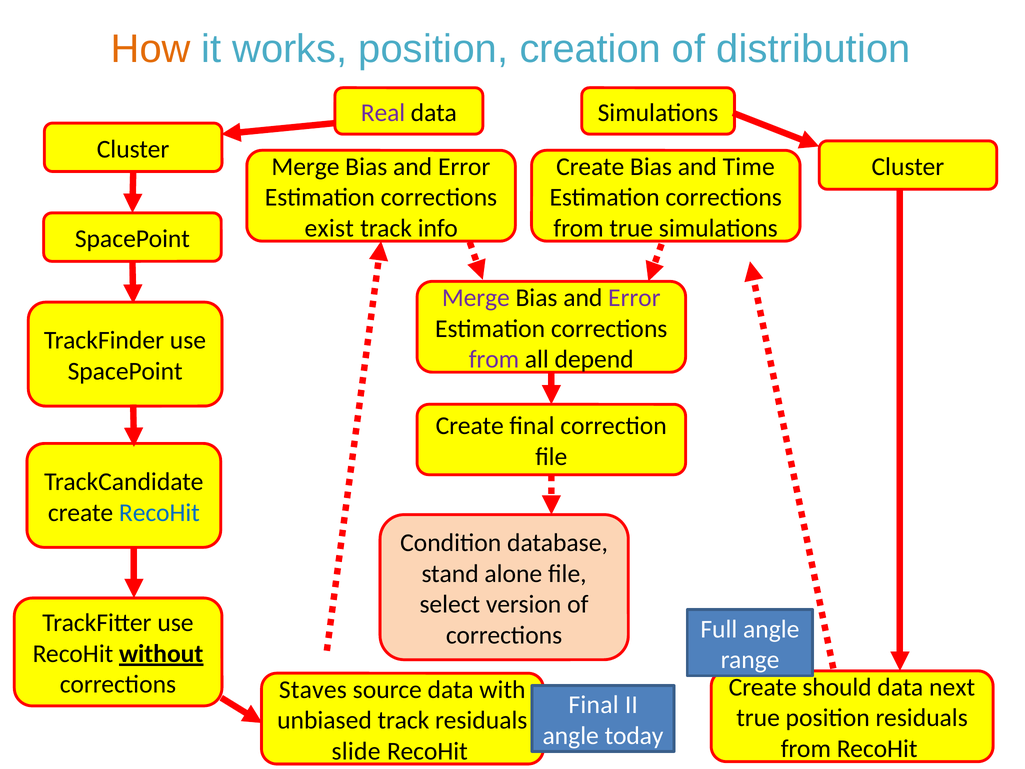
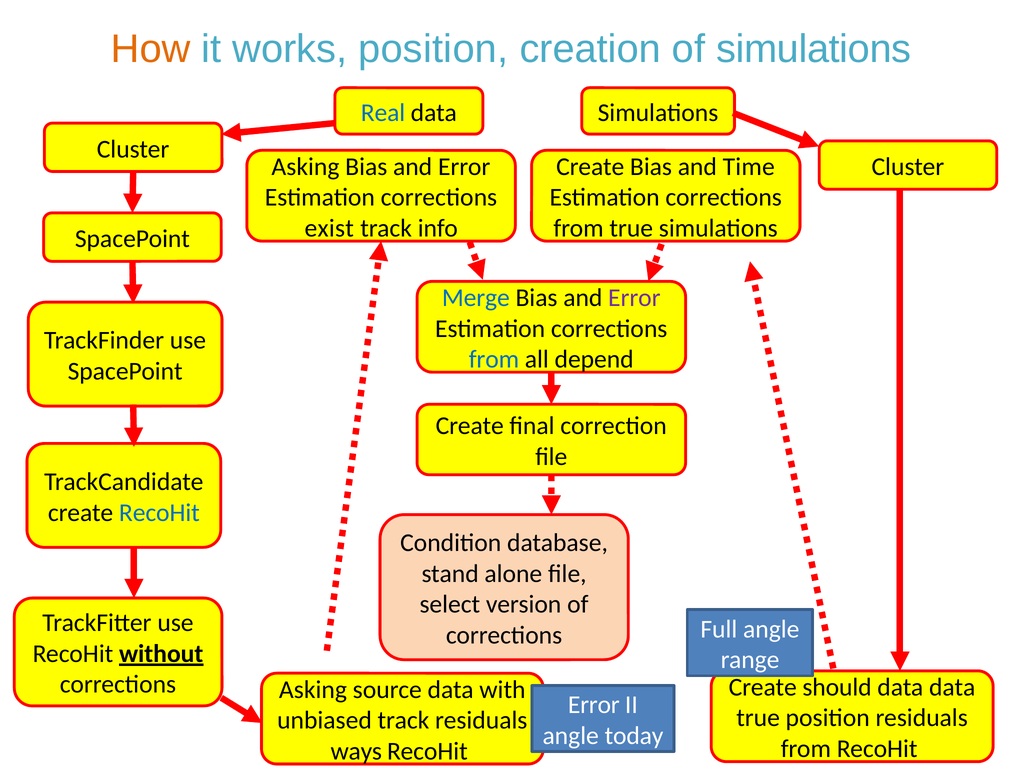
of distribution: distribution -> simulations (814, 49)
Real colour: purple -> blue (383, 113)
Merge: Merge -> Asking (305, 167)
Merge colour: purple -> blue (476, 298)
from colour: purple -> blue (494, 359)
data next: next -> data (952, 687)
Staves: Staves -> Asking (313, 689)
Final: Final -> Error (594, 705)
slide: slide -> ways (356, 751)
